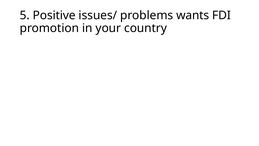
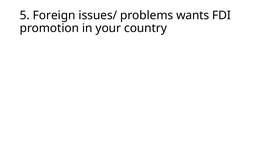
Positive: Positive -> Foreign (54, 15)
